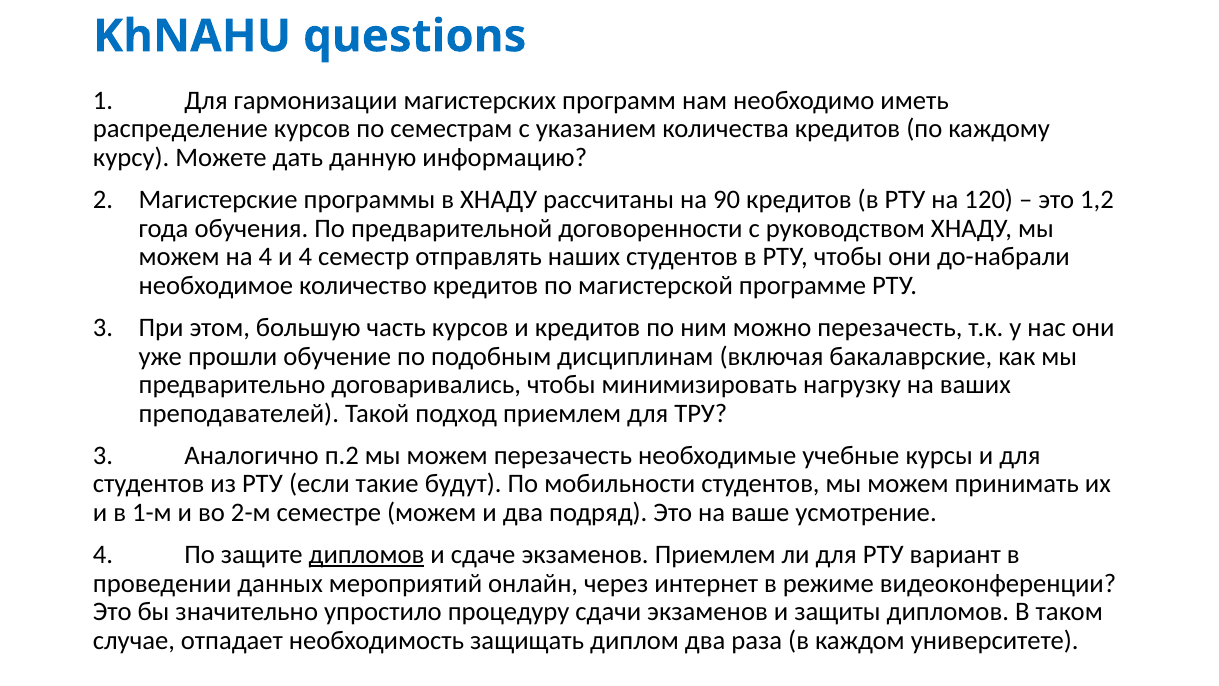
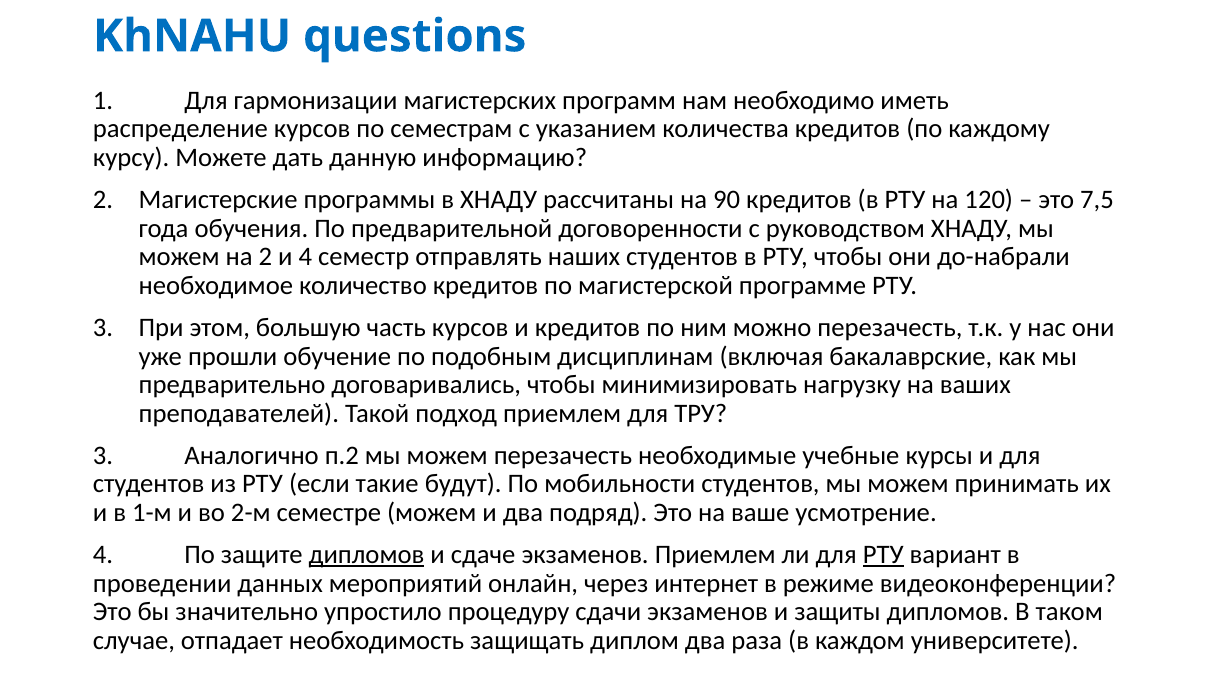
1,2: 1,2 -> 7,5 (1097, 199)
на 4: 4 -> 2 (265, 257)
РТУ underline: none -> present (883, 554)
